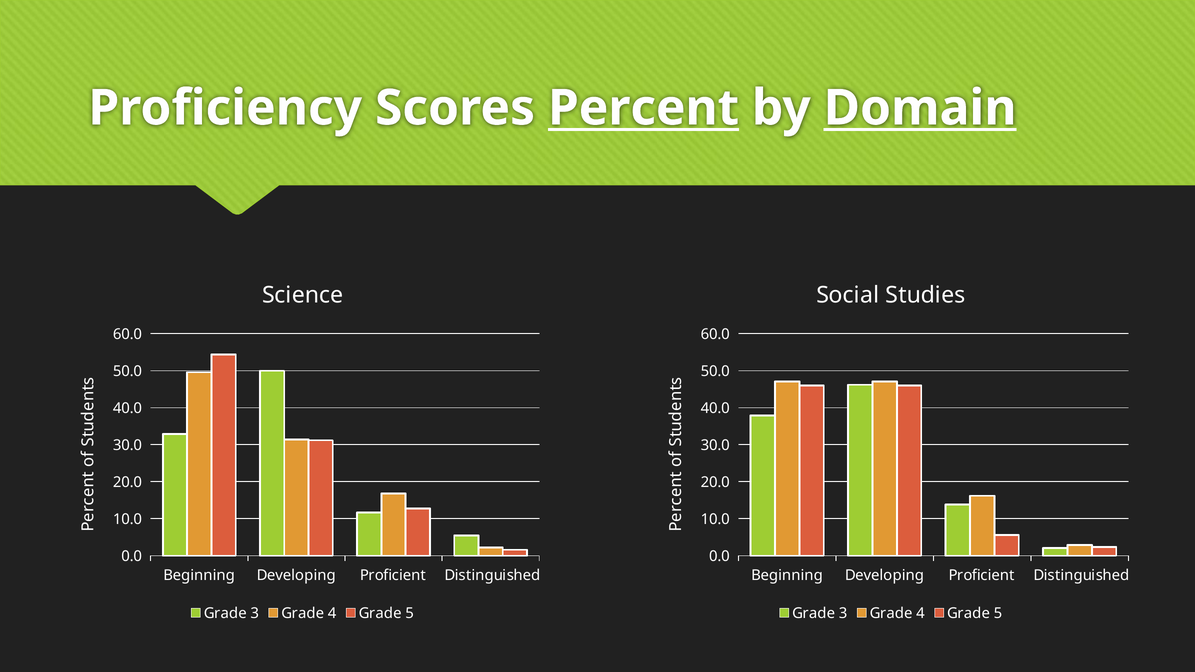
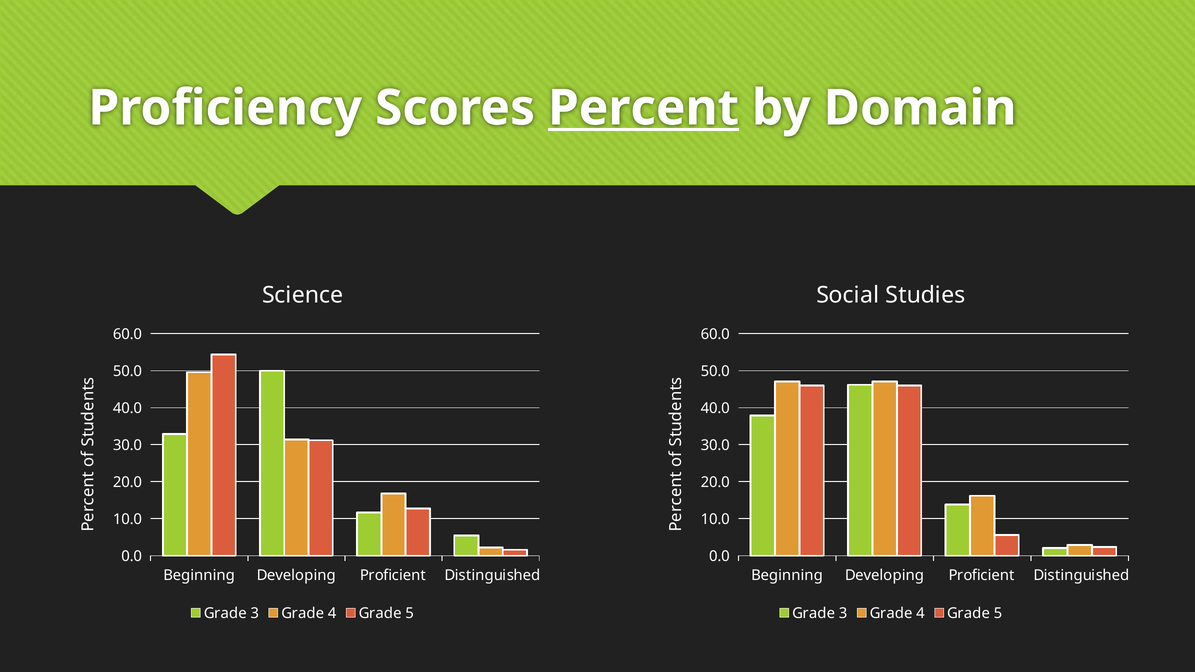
Domain underline: present -> none (920, 108)
